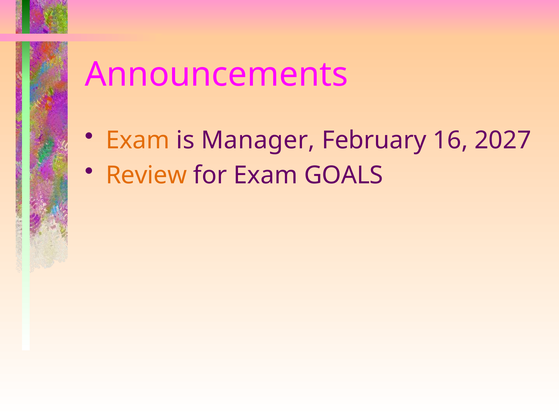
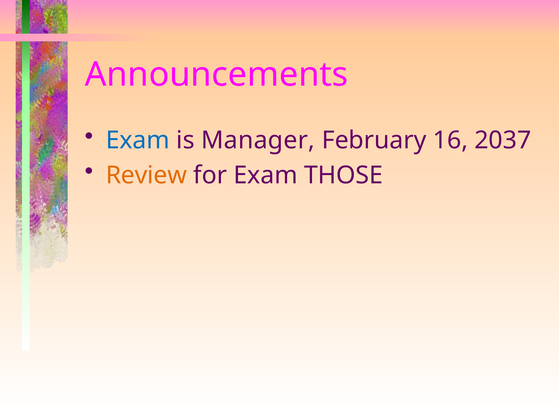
Exam colour: orange -> blue (138, 140)
2027: 2027 -> 2037 (503, 140)
GOALS: GOALS -> THOSE (344, 175)
